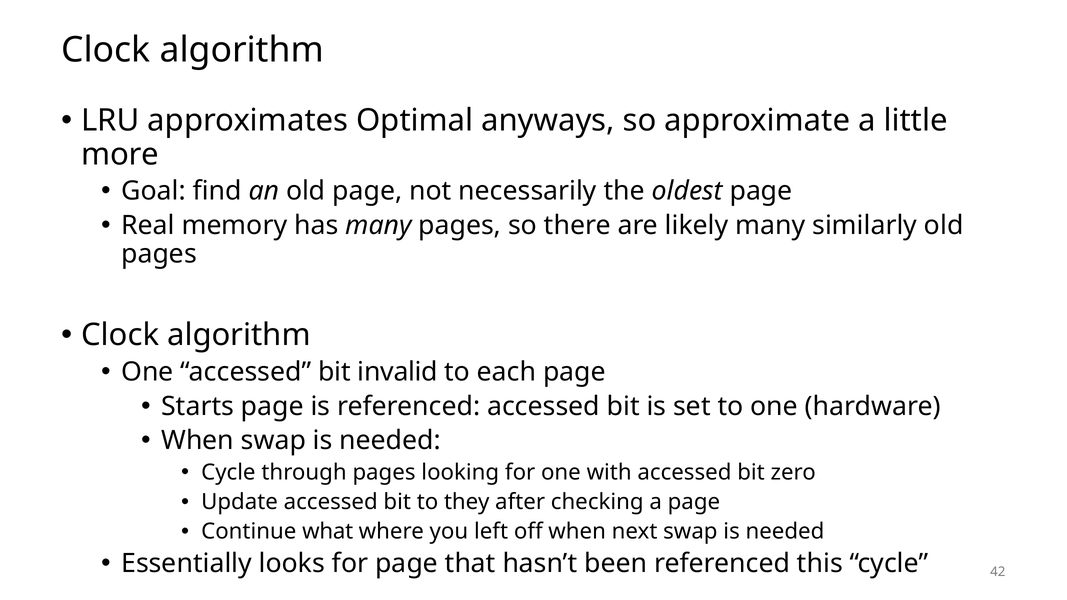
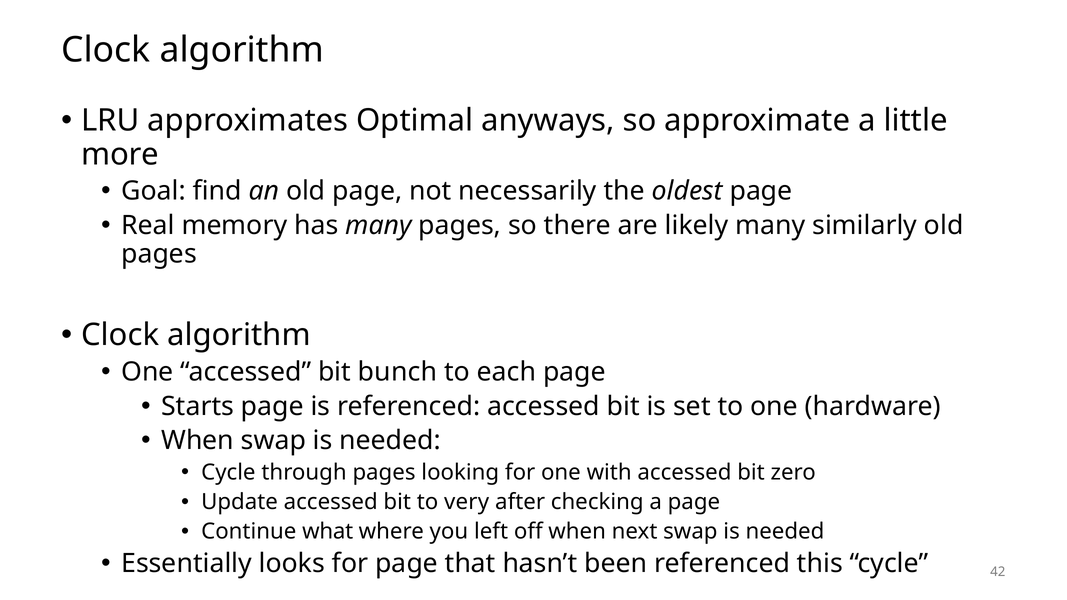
invalid: invalid -> bunch (397, 372)
they: they -> very (467, 502)
